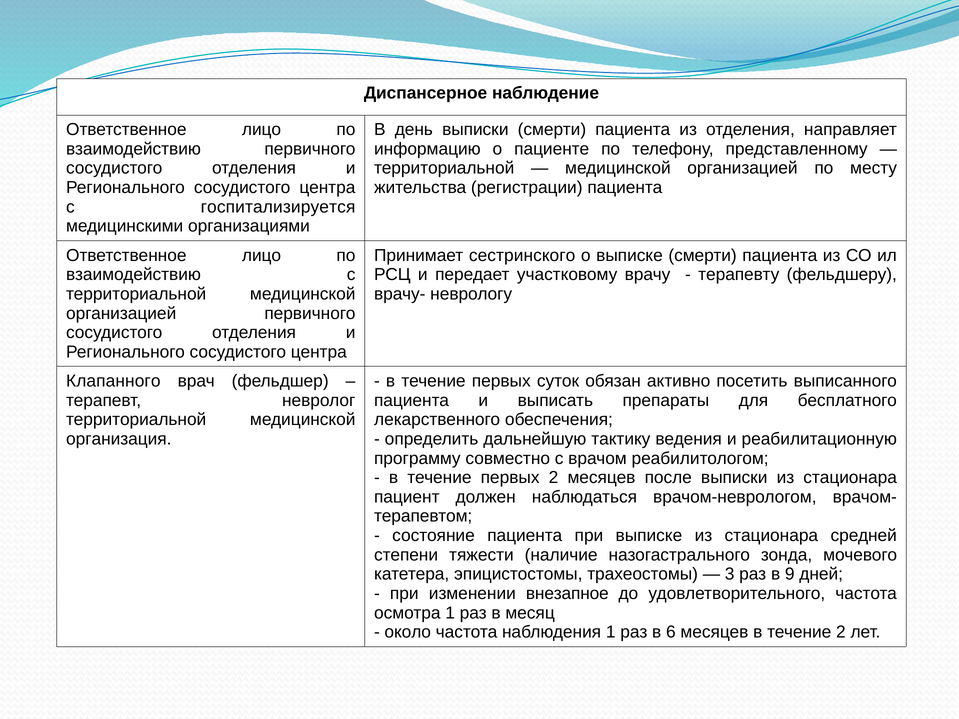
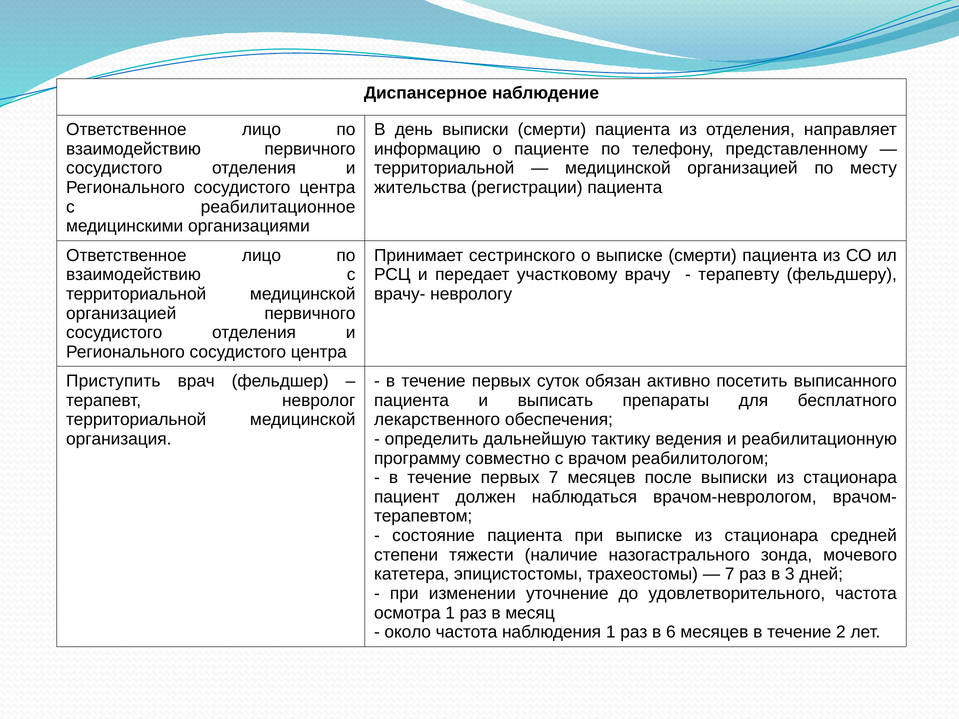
госпитализируется: госпитализируется -> реабилитационное (278, 207)
Клапанного: Клапанного -> Приступить (113, 381)
первых 2: 2 -> 7 (554, 478)
3: 3 -> 7 (730, 574)
9: 9 -> 3 (790, 574)
внезапное: внезапное -> уточнение (567, 594)
